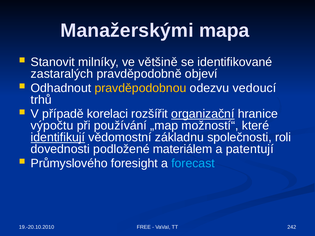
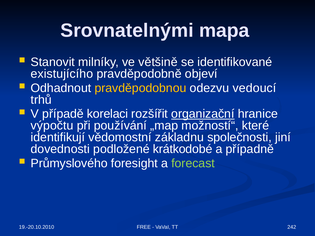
Manažerskými: Manažerskými -> Srovnatelnými (127, 30)
zastaralých: zastaralých -> existujícího (62, 74)
identifikují underline: present -> none (58, 138)
roli: roli -> jiní (283, 138)
materiálem: materiálem -> krátkodobé (183, 149)
patentují: patentují -> případně (250, 149)
forecast colour: light blue -> light green (193, 164)
